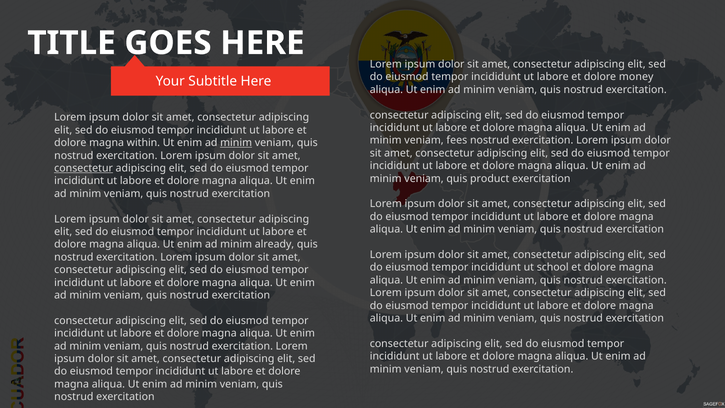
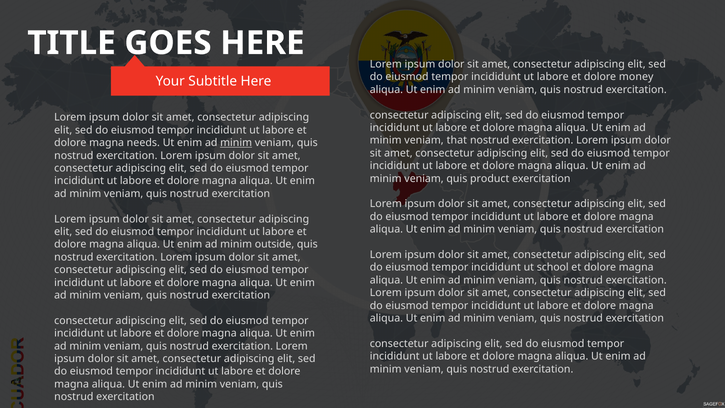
fees: fees -> that (457, 140)
within: within -> needs (143, 143)
consectetur underline: present -> none (84, 168)
already: already -> outside (275, 244)
